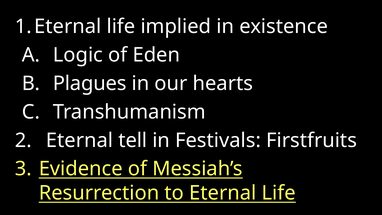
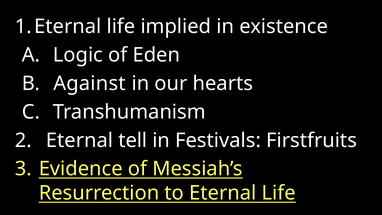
Plagues: Plagues -> Against (89, 83)
